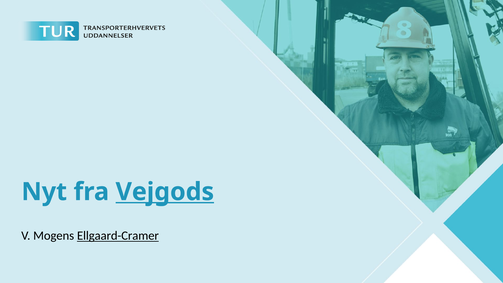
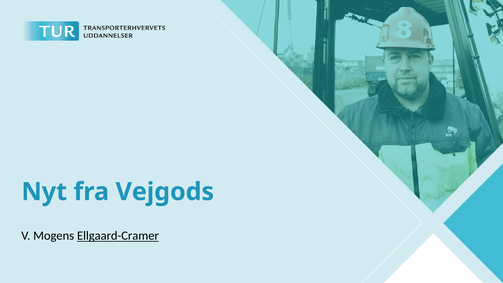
Vejgods underline: present -> none (165, 192)
